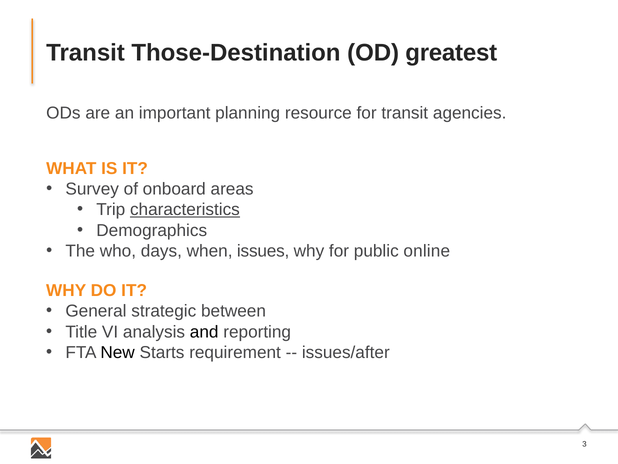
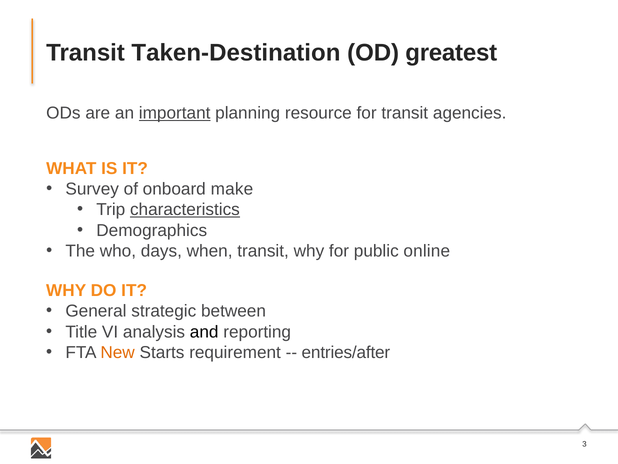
Those-Destination: Those-Destination -> Taken-Destination (236, 53)
important underline: none -> present (175, 113)
areas: areas -> make (232, 189)
when issues: issues -> transit (263, 251)
New colour: black -> orange (118, 352)
issues/after: issues/after -> entries/after (346, 352)
